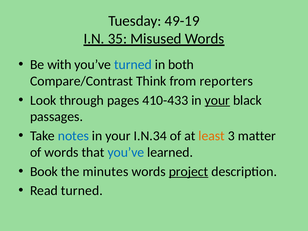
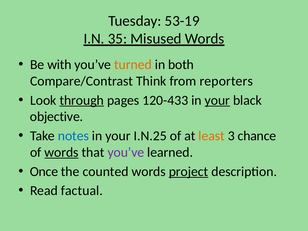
49-19: 49-19 -> 53-19 (182, 21)
turned colour: blue -> orange (133, 65)
through underline: none -> present (82, 100)
410-433: 410-433 -> 120-433 (165, 100)
passages: passages -> objective (57, 117)
I.N.34: I.N.34 -> I.N.25 (150, 136)
matter: matter -> chance (257, 136)
words underline: none -> present (62, 152)
you’ve colour: blue -> purple (126, 152)
Book: Book -> Once (44, 172)
minutes: minutes -> counted (106, 172)
Read turned: turned -> factual (82, 191)
